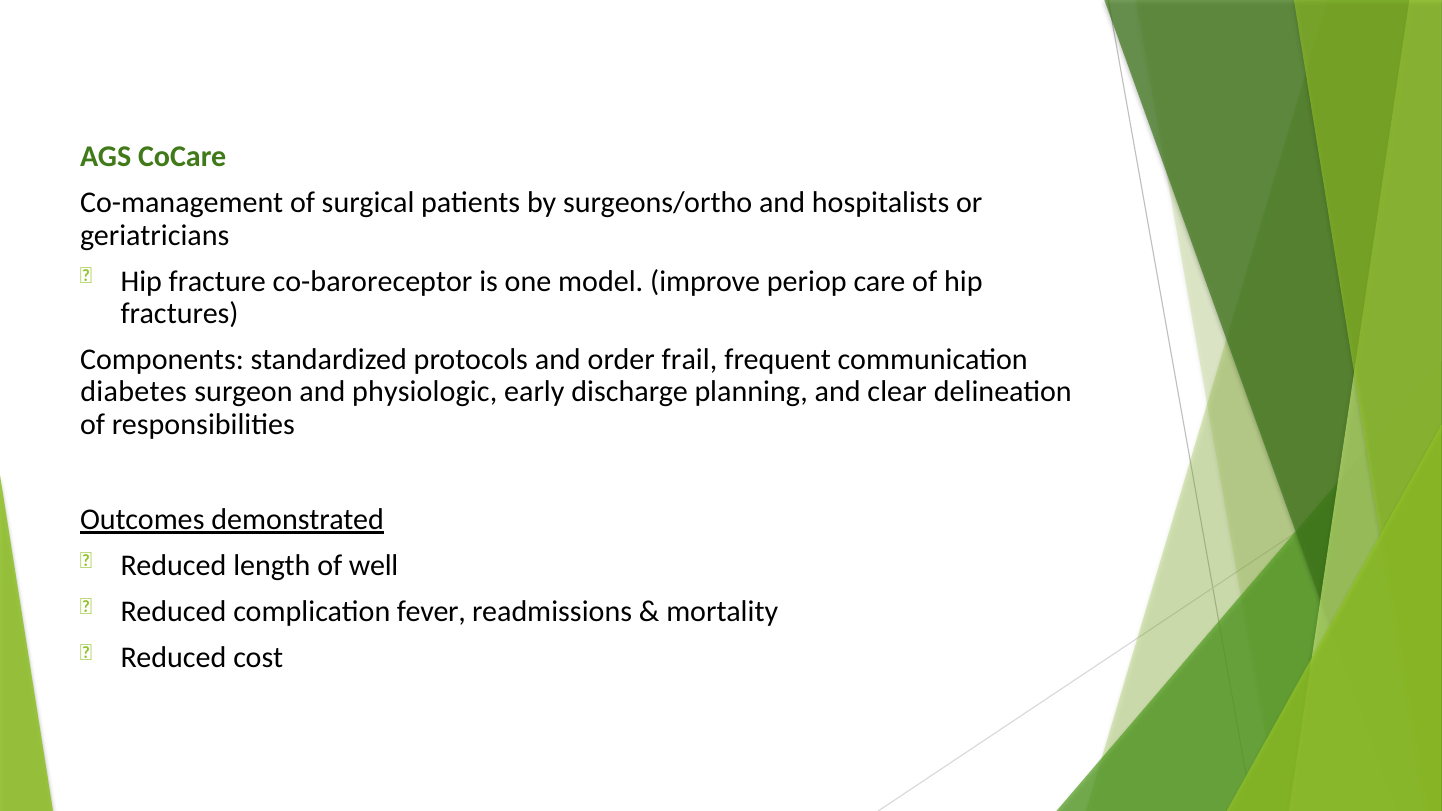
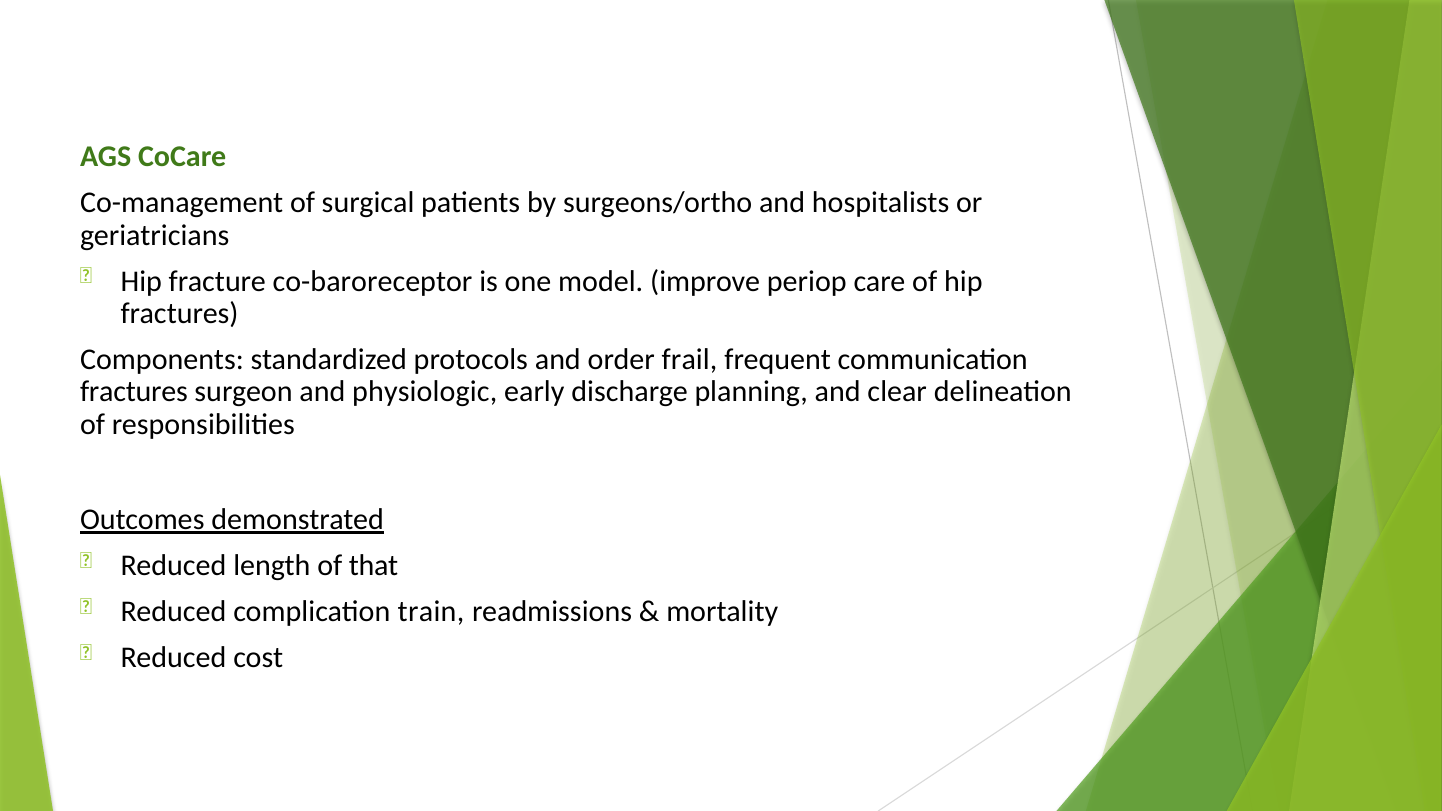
diabetes: diabetes -> fractures (134, 392)
well: well -> that (374, 566)
fever: fever -> train (431, 612)
